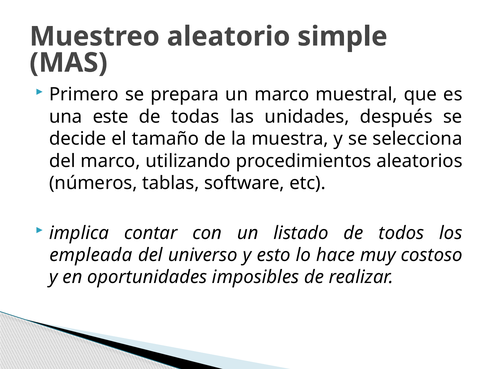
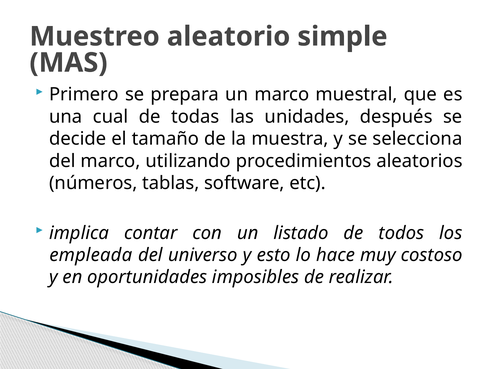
este: este -> cual (110, 117)
